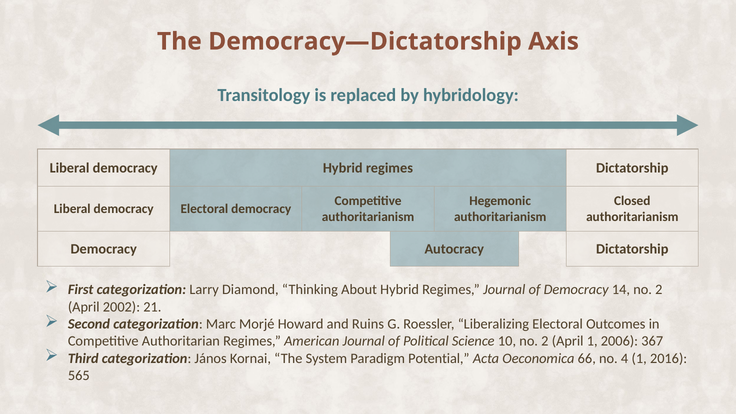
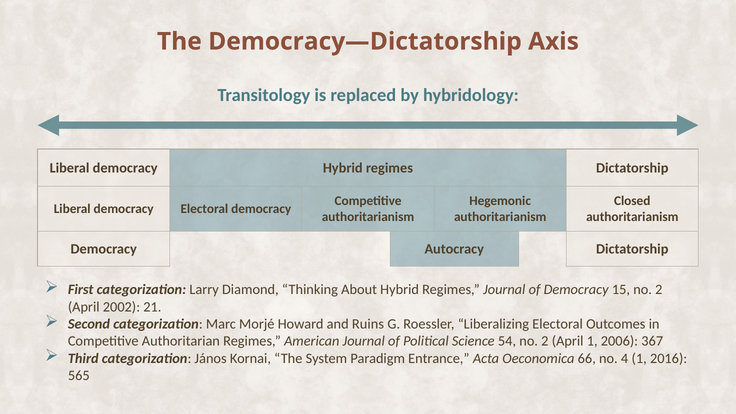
14: 14 -> 15 (621, 290)
10: 10 -> 54 (507, 341)
Potential: Potential -> Entrance (439, 358)
